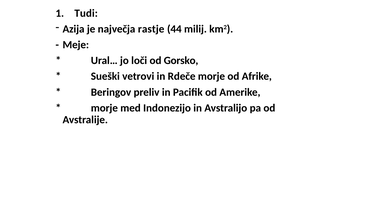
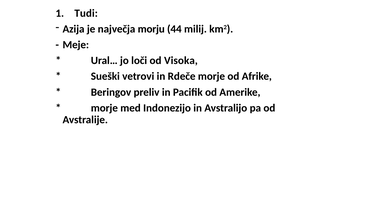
rastje: rastje -> morju (151, 29)
Gorsko: Gorsko -> Visoka (181, 61)
